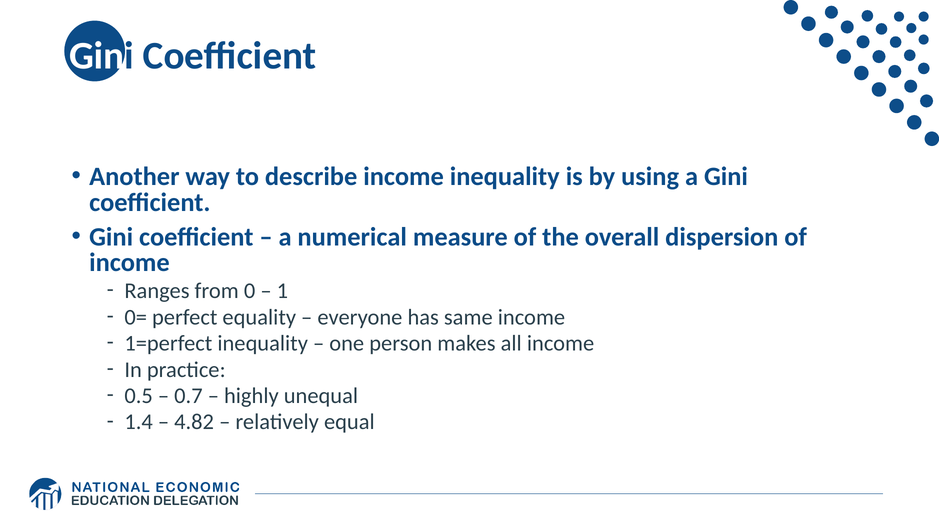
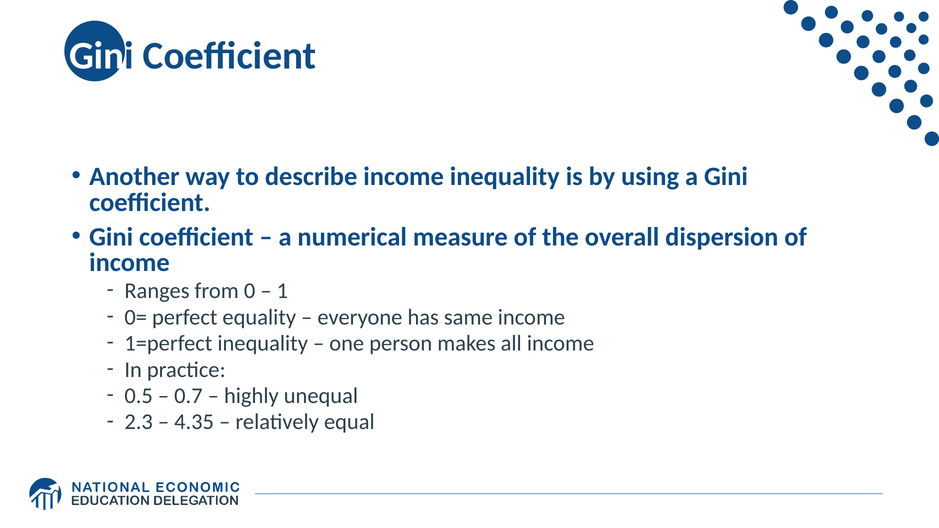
1.4: 1.4 -> 2.3 (139, 422)
4.82: 4.82 -> 4.35 (194, 422)
